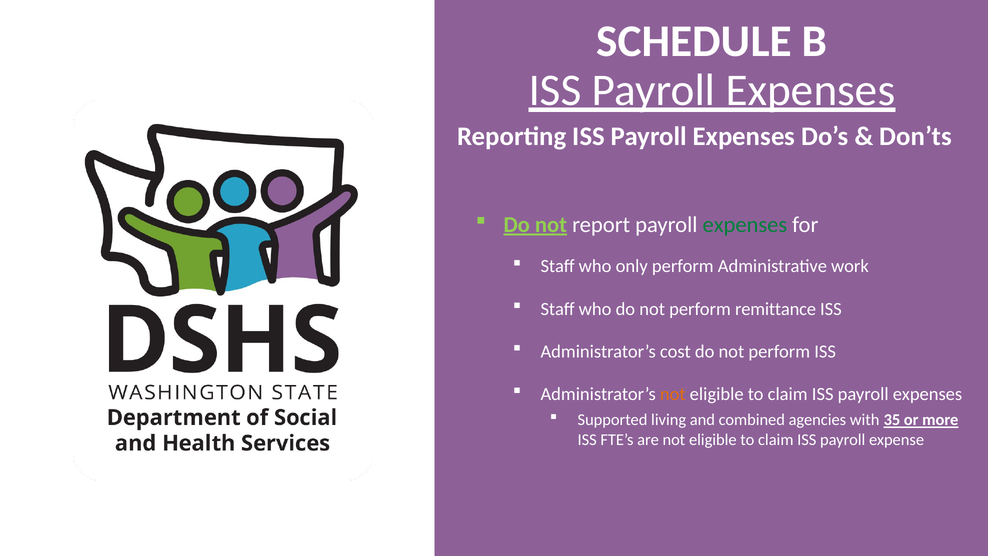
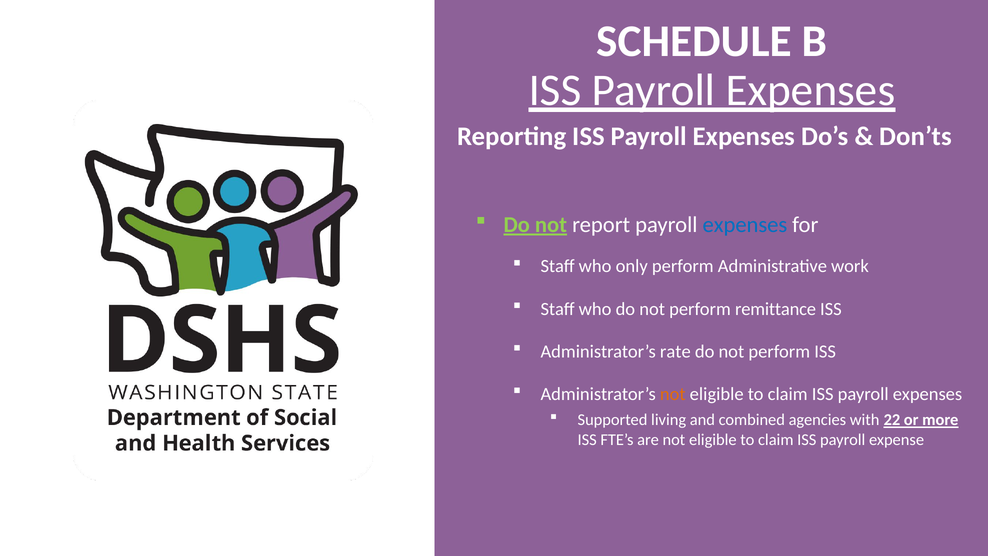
expenses colour: green -> blue (745, 225)
cost: cost -> rate (675, 351)
35: 35 -> 22 (892, 420)
